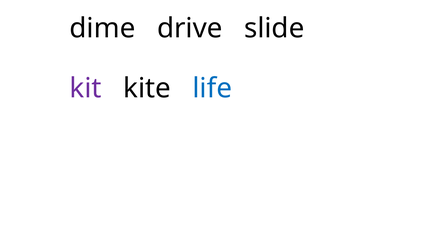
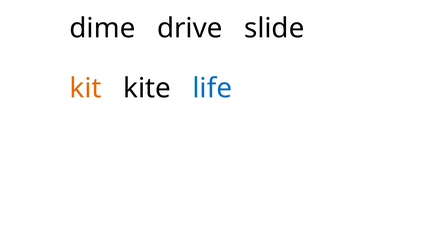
kit colour: purple -> orange (86, 88)
